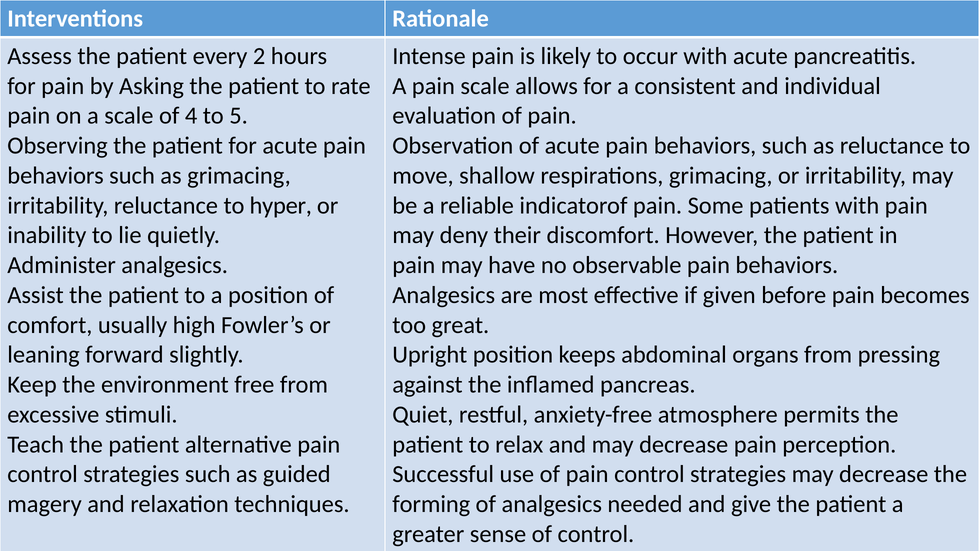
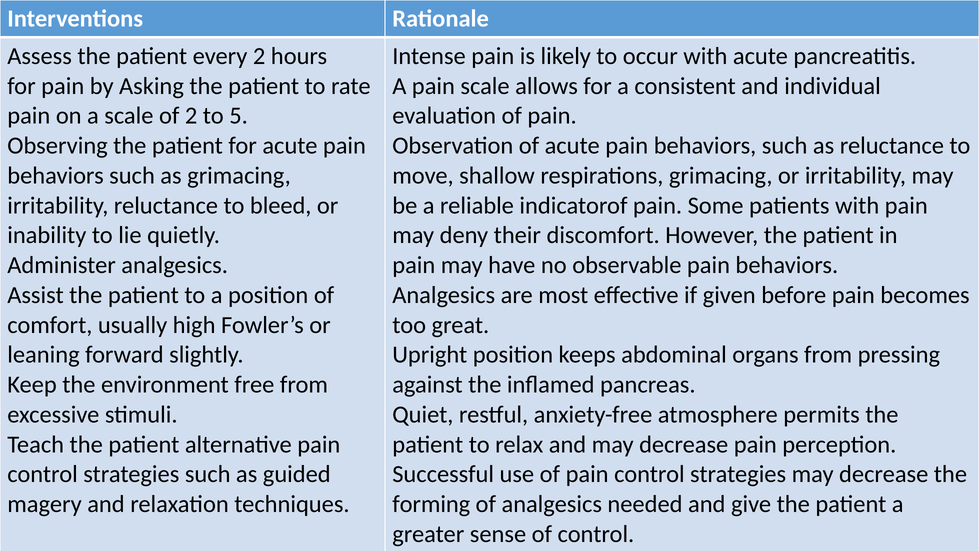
of 4: 4 -> 2 (191, 116)
hyper: hyper -> bleed (281, 205)
